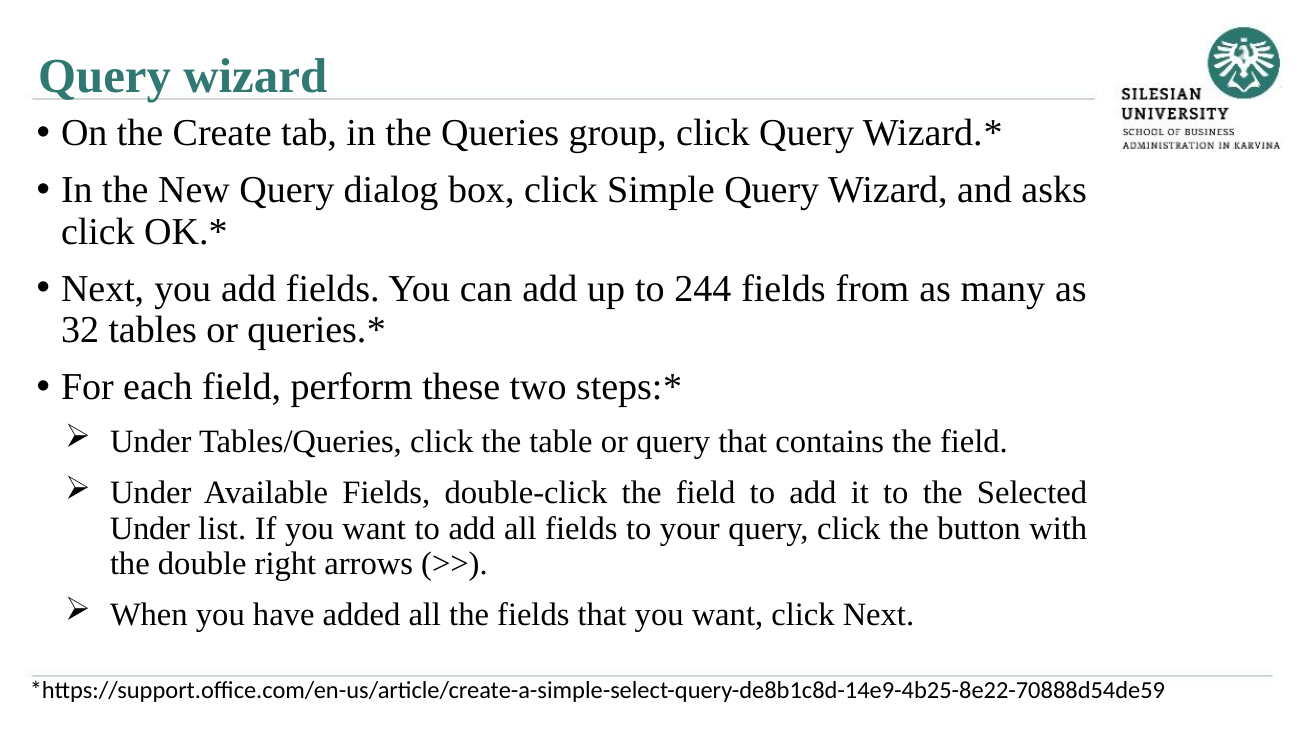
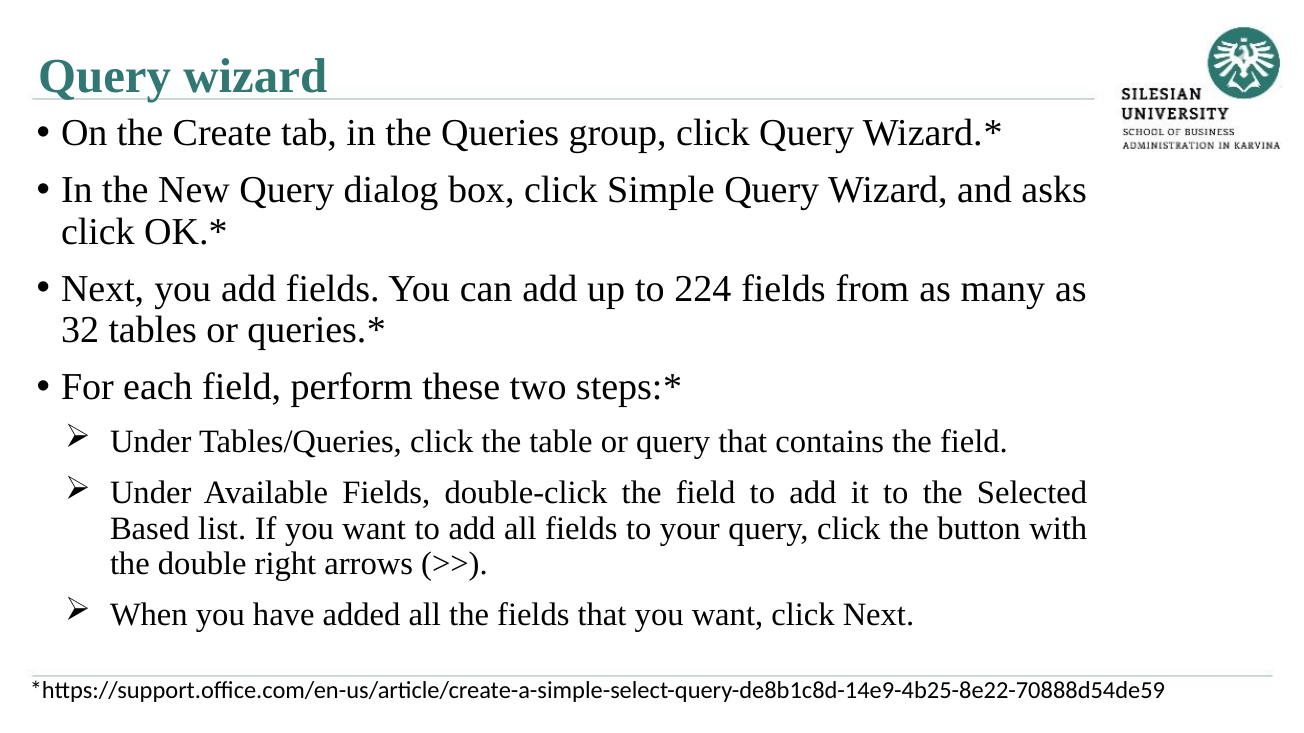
244: 244 -> 224 (703, 289)
Under: Under -> Based (150, 529)
